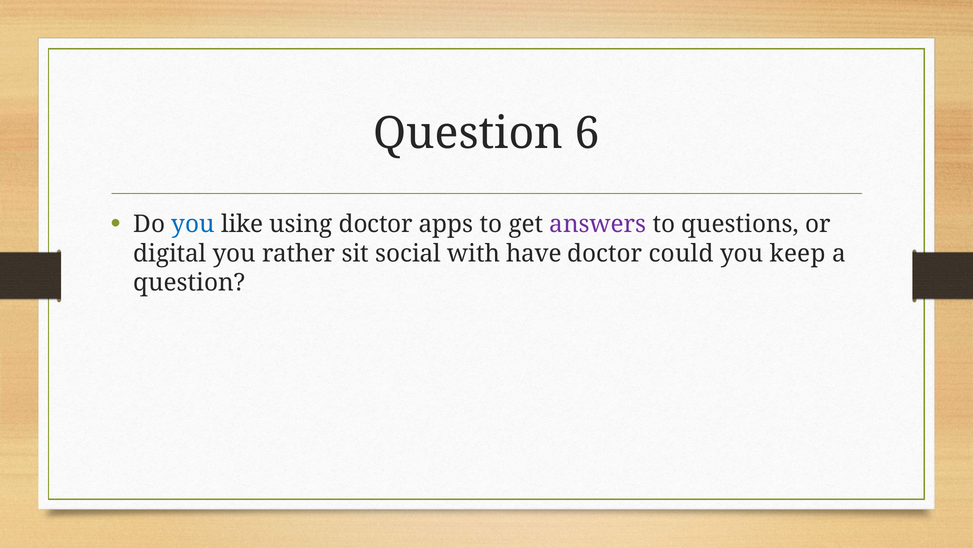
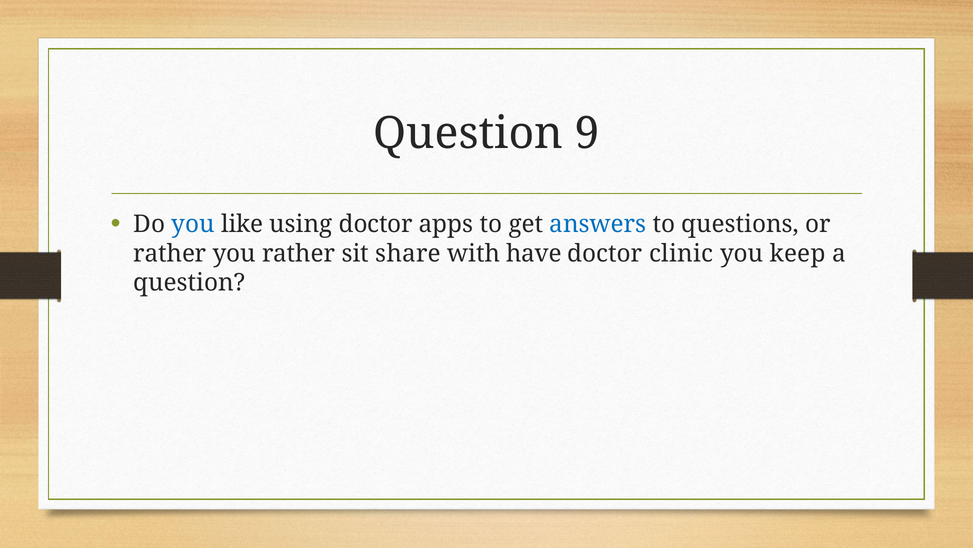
6: 6 -> 9 (587, 134)
answers colour: purple -> blue (598, 224)
digital: digital -> rather (170, 253)
social: social -> share (408, 253)
could: could -> clinic (681, 253)
